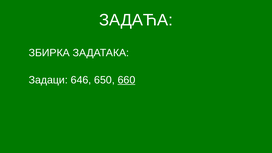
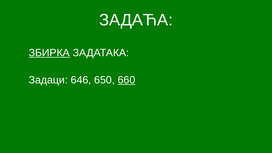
ЗБИРКА underline: none -> present (49, 53)
